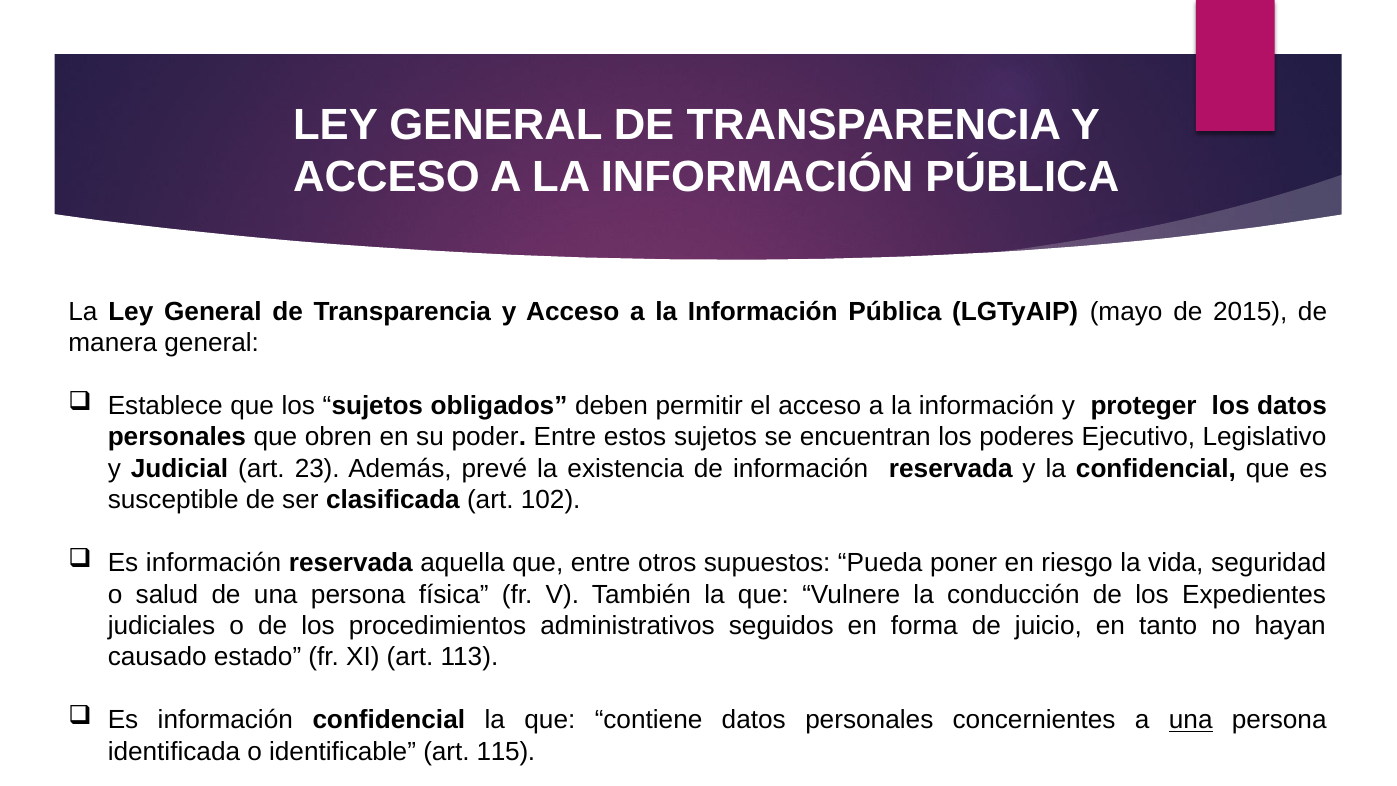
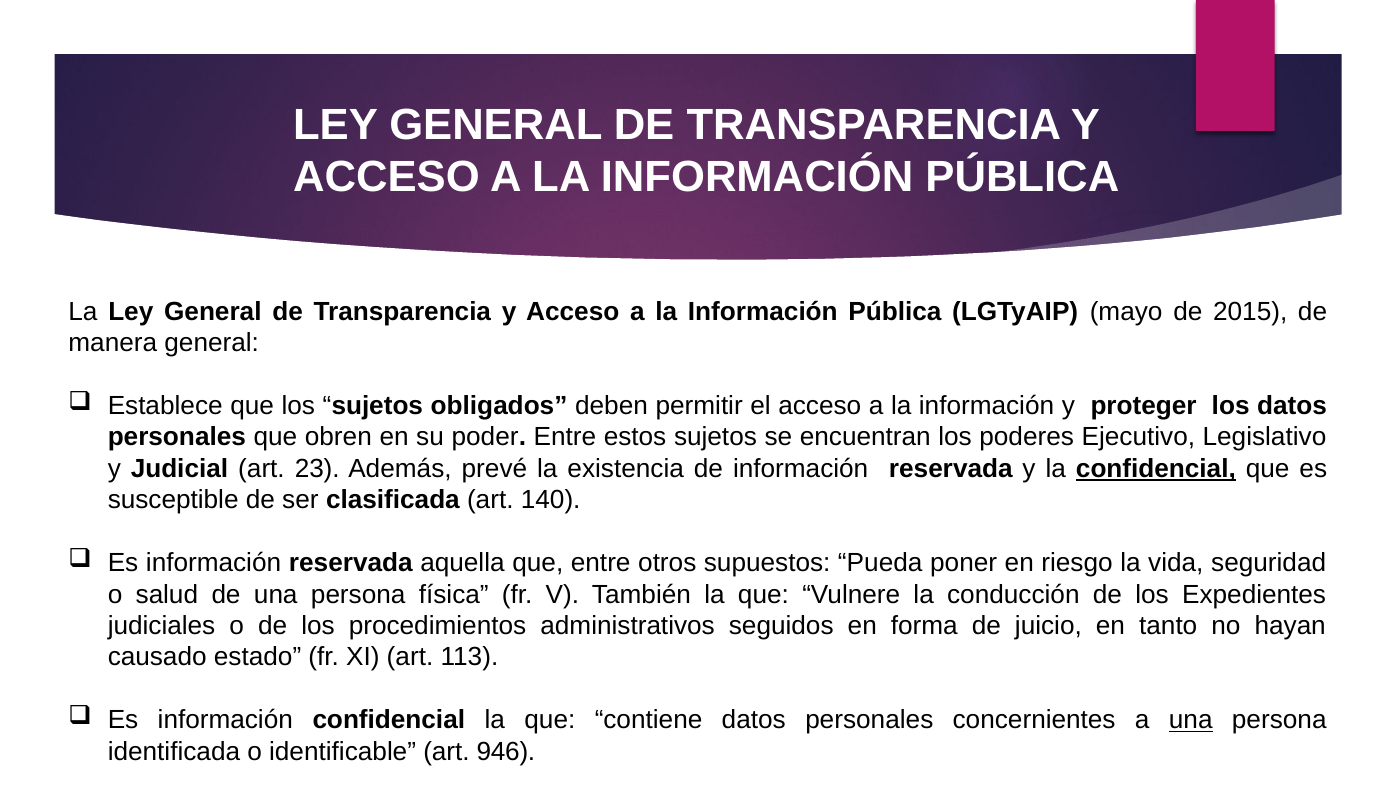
confidencial underline: none -> present (1156, 469)
102: 102 -> 140 (551, 500)
115: 115 -> 946 (506, 751)
